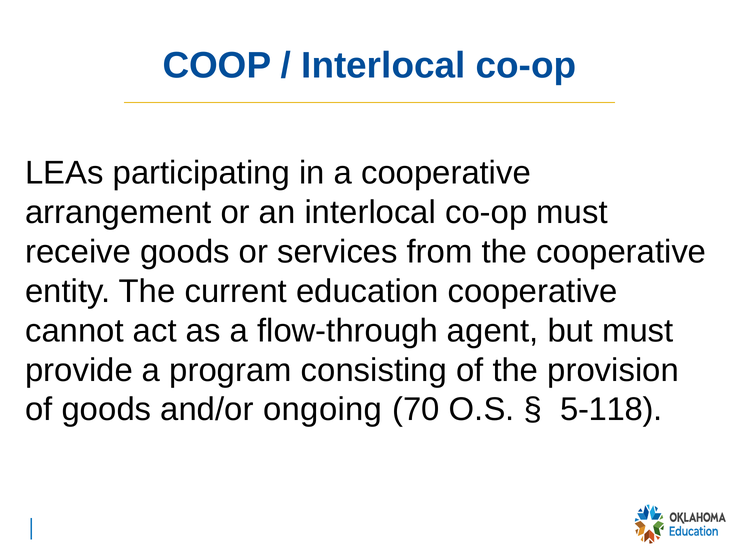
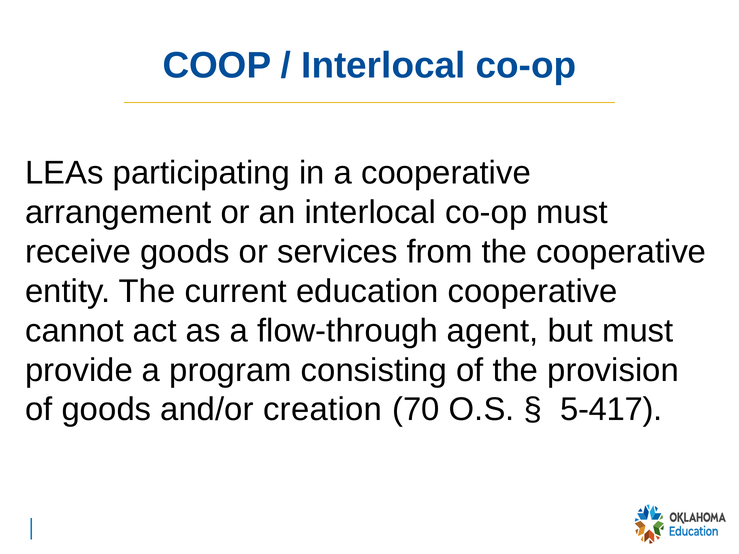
ongoing: ongoing -> creation (323, 410)
5-118: 5-118 -> 5-417 (611, 410)
